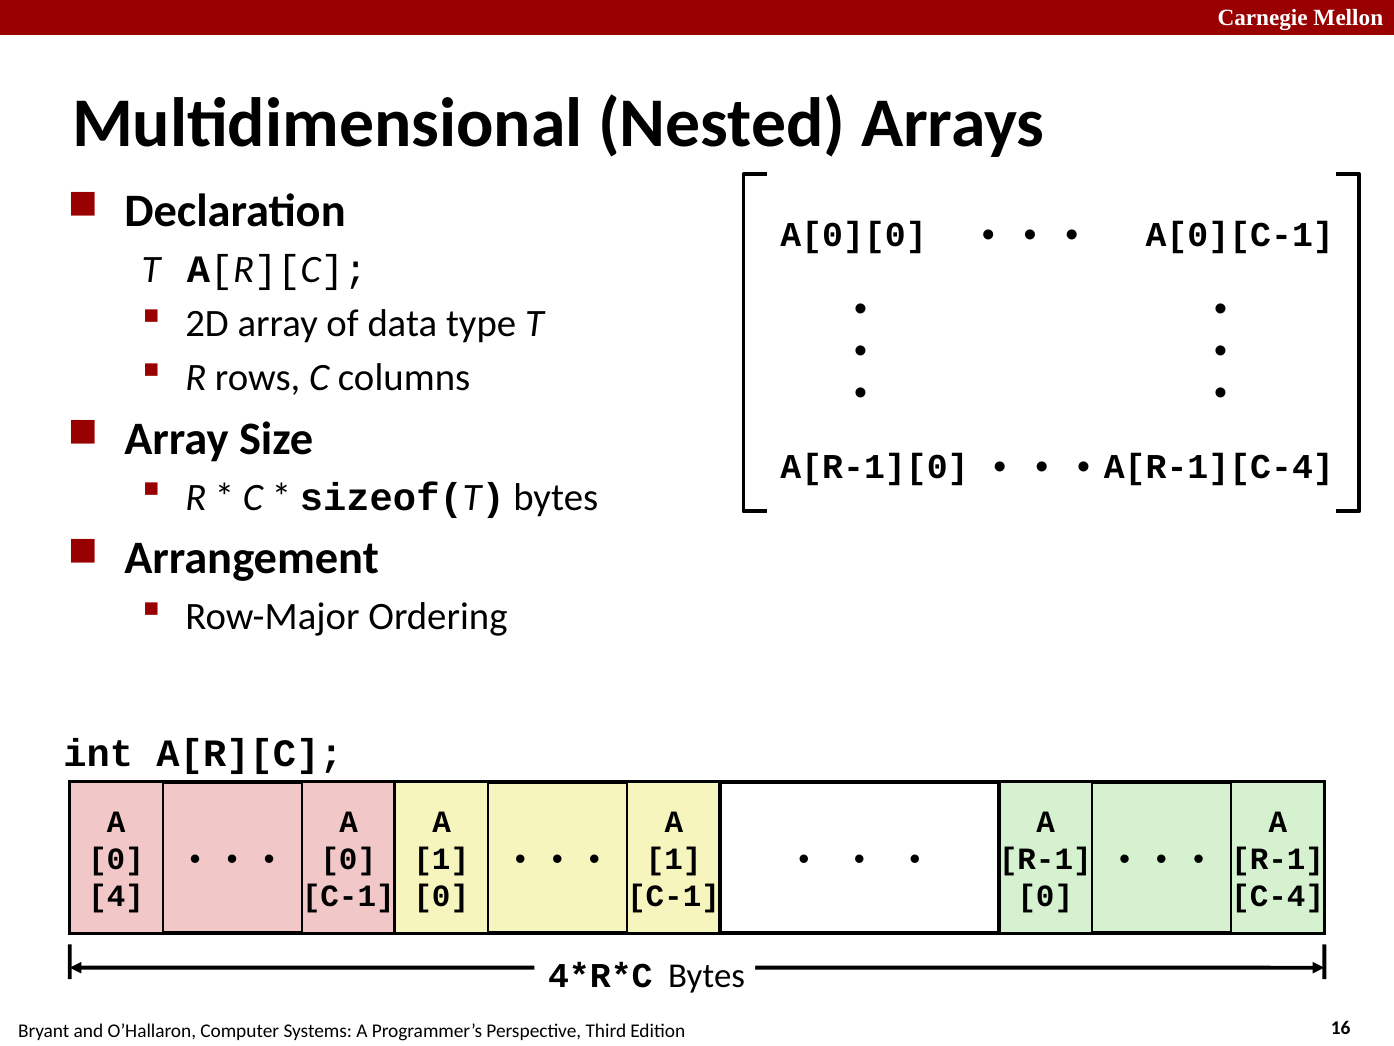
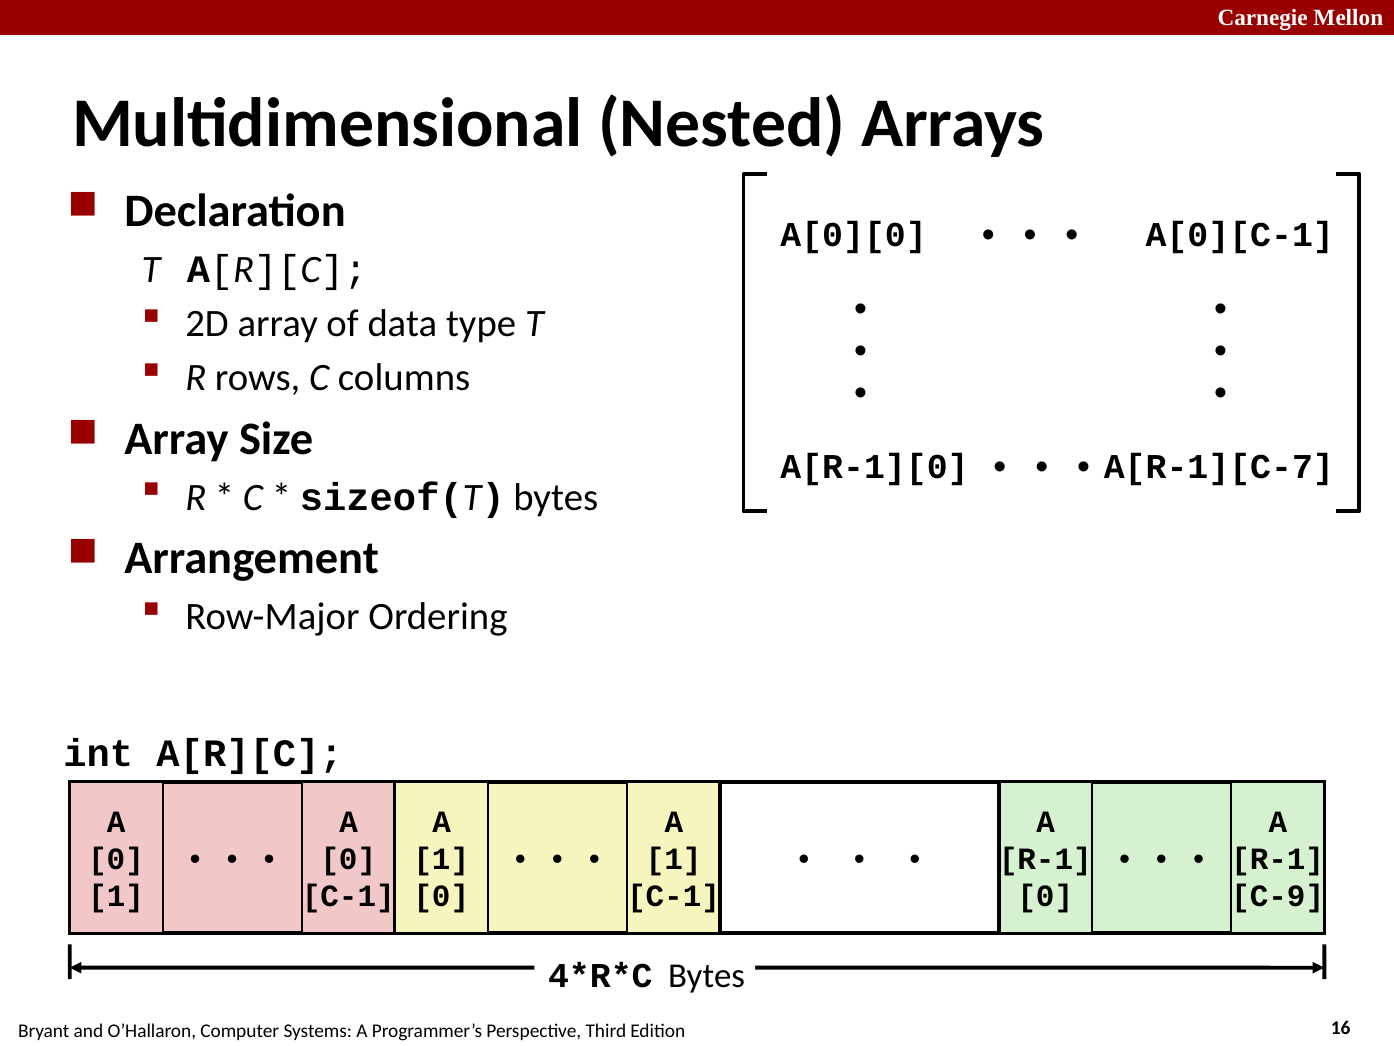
A[R-1][C-4: A[R-1][C-4 -> A[R-1][C-7 (1219, 467)
4: 4 -> 1 (116, 896)
C-4: C-4 -> C-9 (1278, 896)
